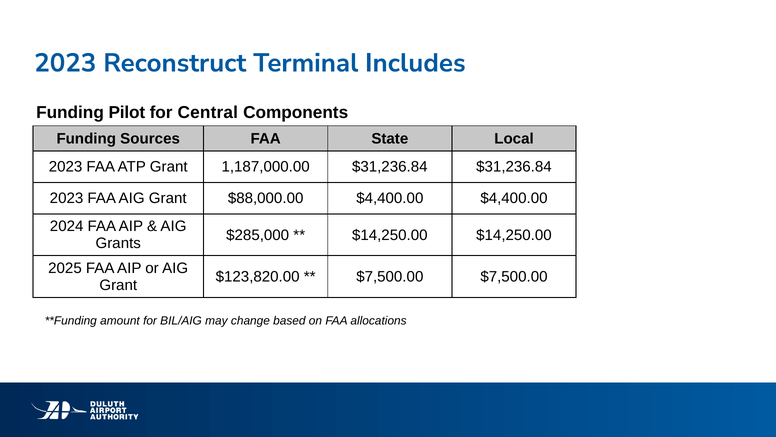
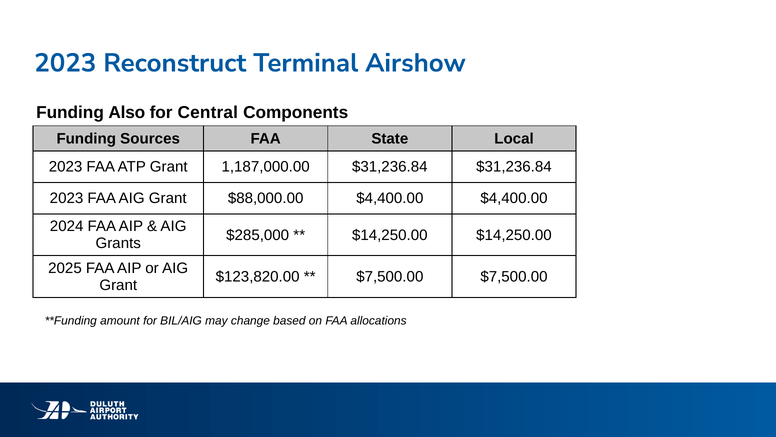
Includes: Includes -> Airshow (415, 63)
Pilot: Pilot -> Also (127, 112)
